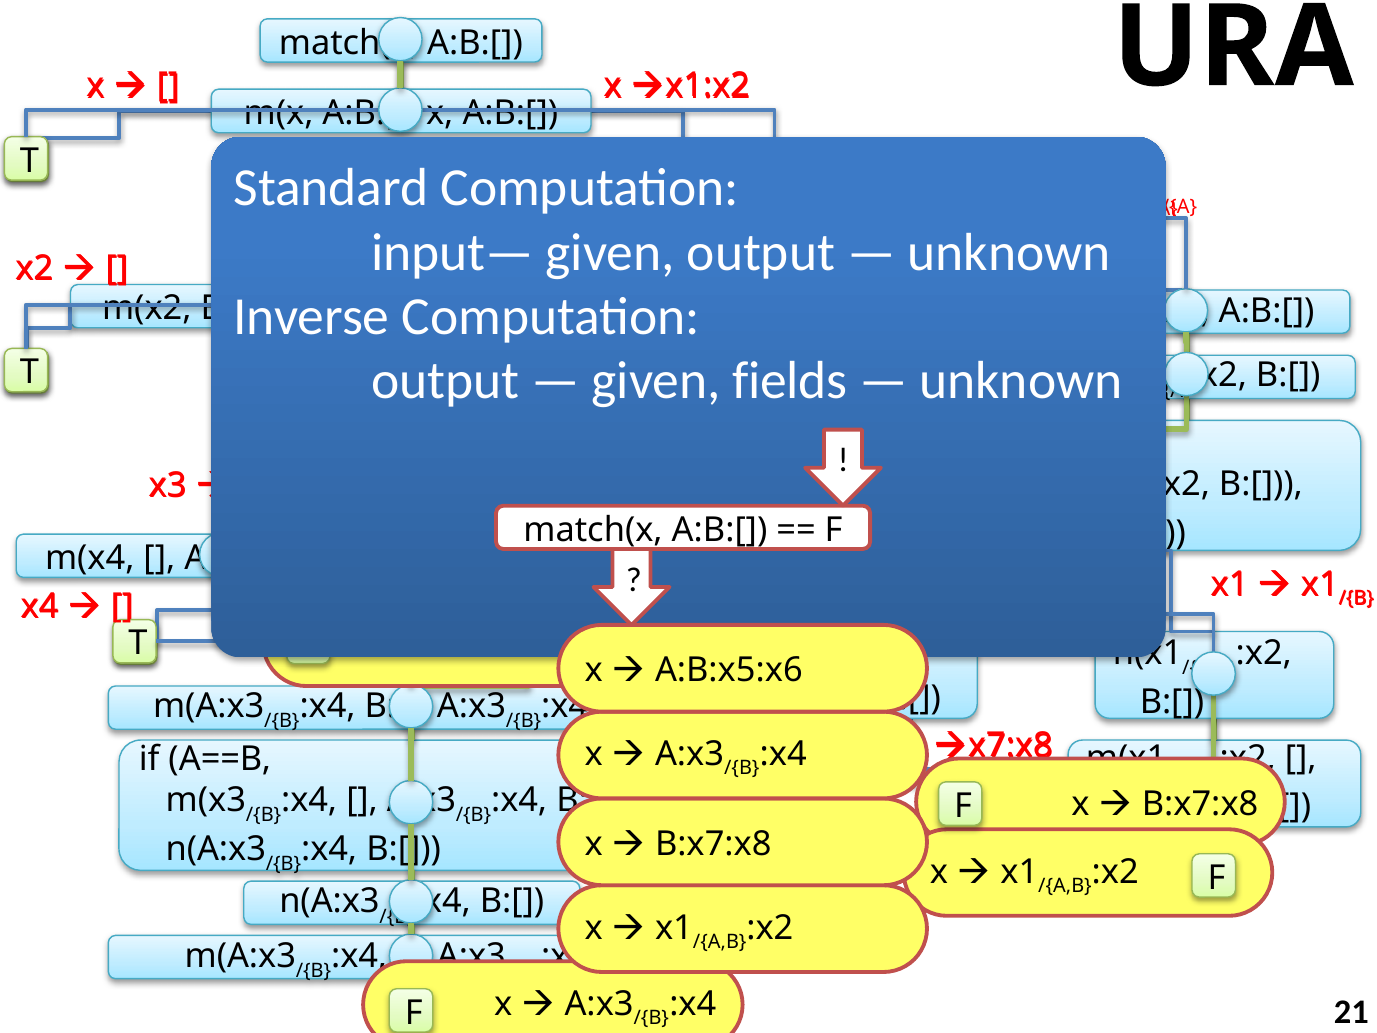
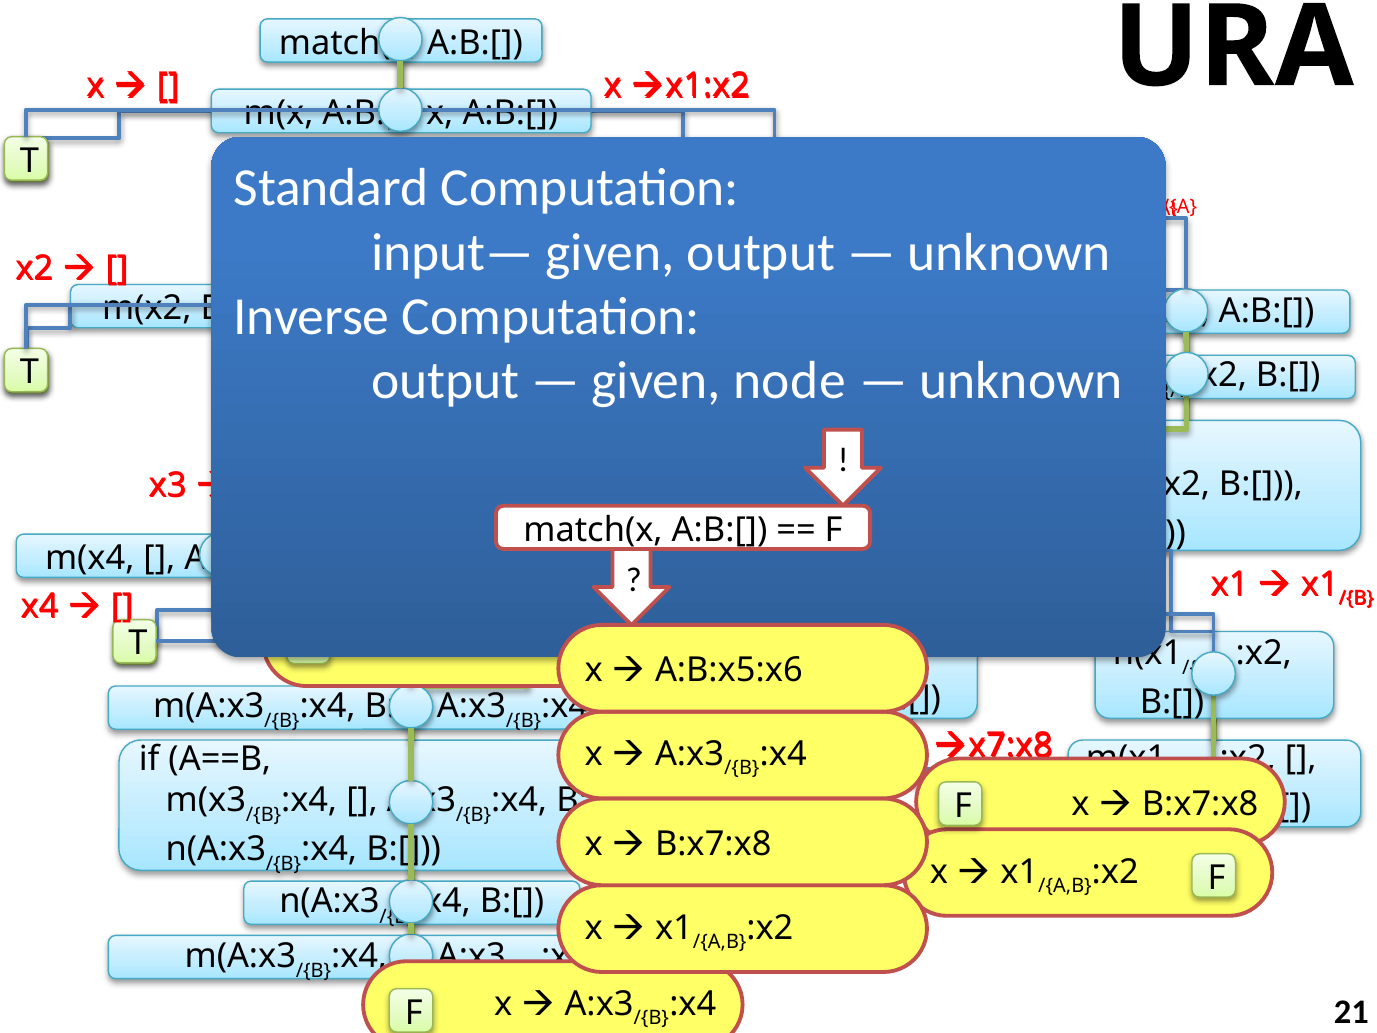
fields: fields -> node (790, 381)
